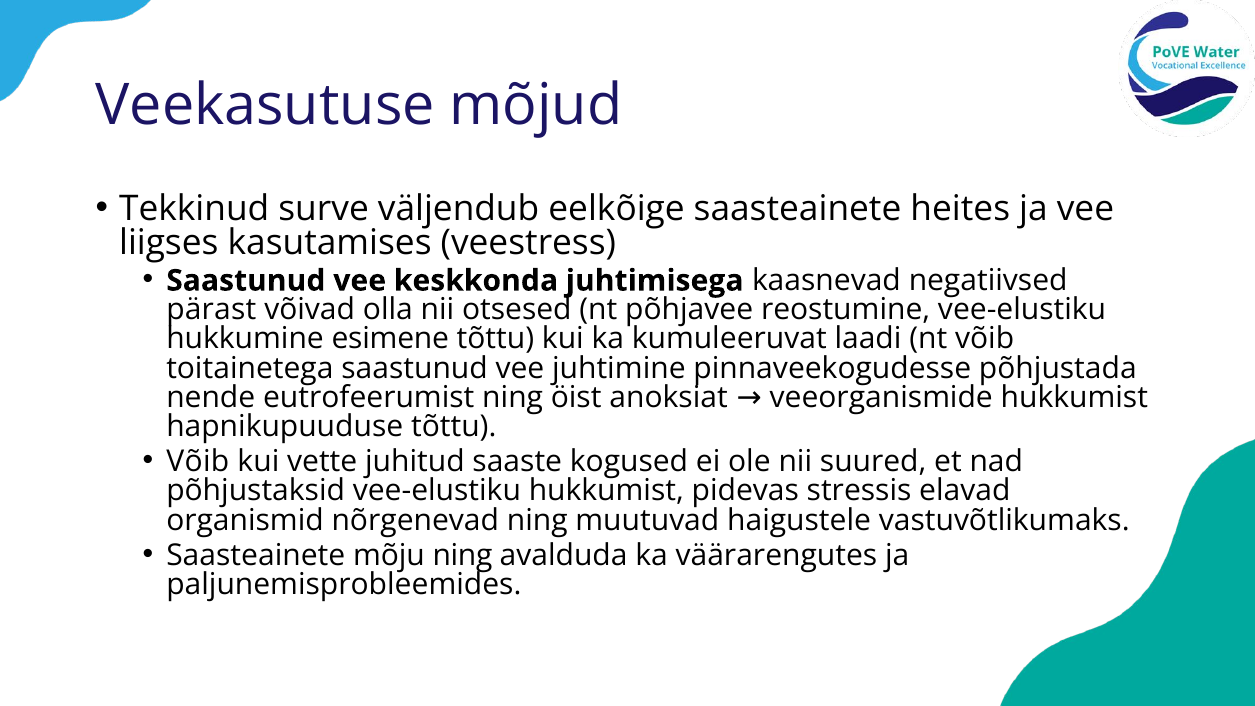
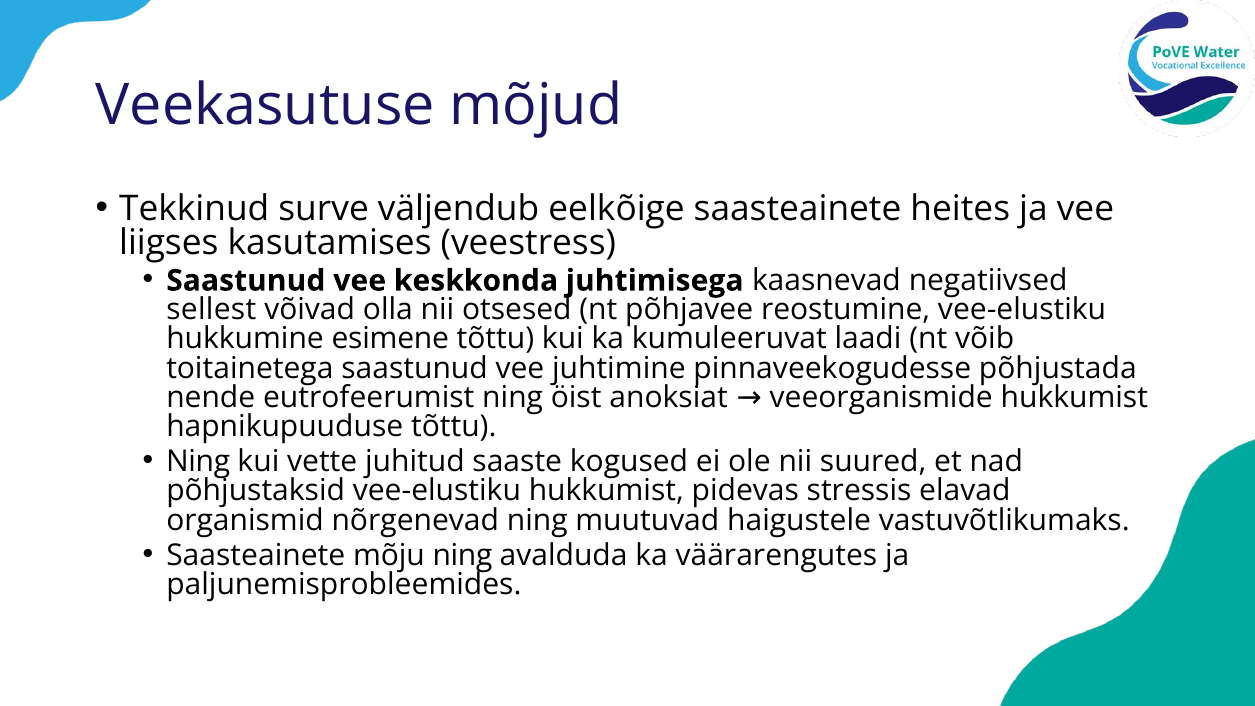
pärast: pärast -> sellest (211, 310)
Võib: Võib -> Ning (198, 462)
